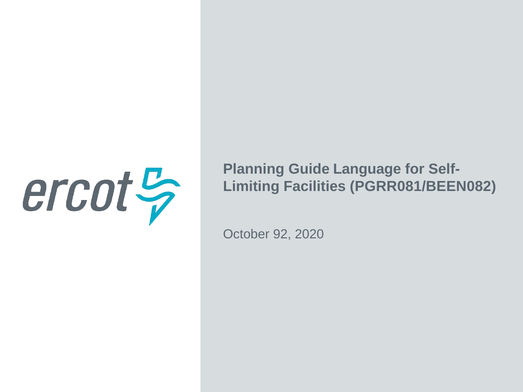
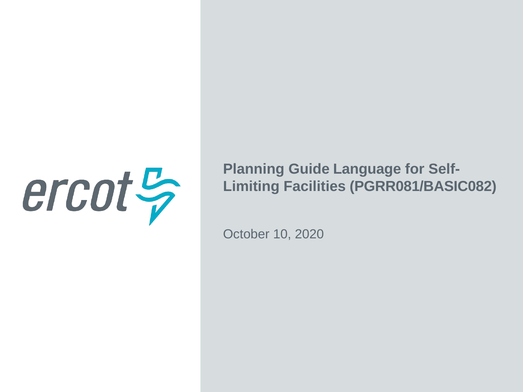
PGRR081/BEEN082: PGRR081/BEEN082 -> PGRR081/BASIC082 (423, 187)
92: 92 -> 10 (282, 234)
